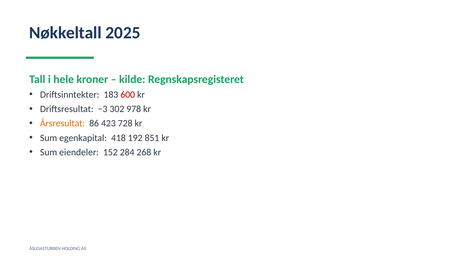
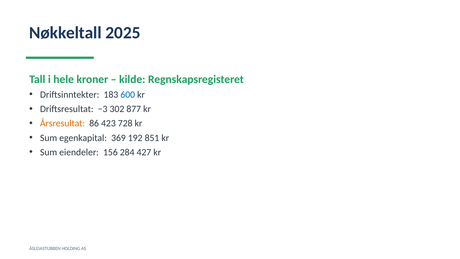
600 colour: red -> blue (128, 95)
978: 978 -> 877 (134, 109)
418: 418 -> 369 (118, 138)
152: 152 -> 156 (110, 152)
268: 268 -> 427 (144, 152)
